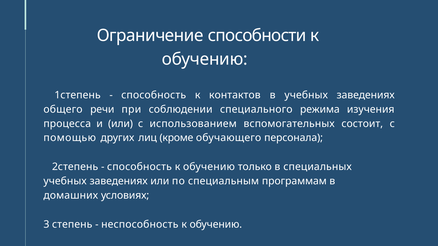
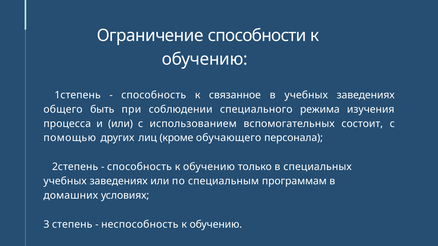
контактов: контактов -> связанное (235, 95)
речи: речи -> быть (102, 110)
